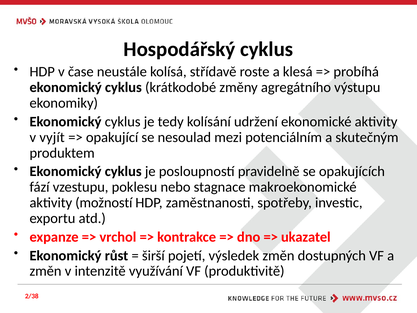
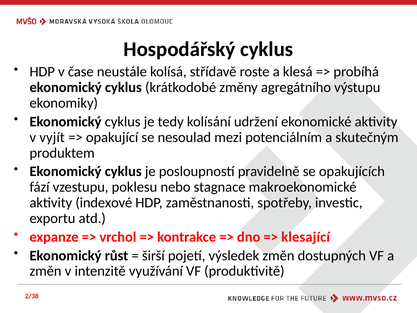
možností: možností -> indexové (104, 203)
ukazatel: ukazatel -> klesající (306, 237)
